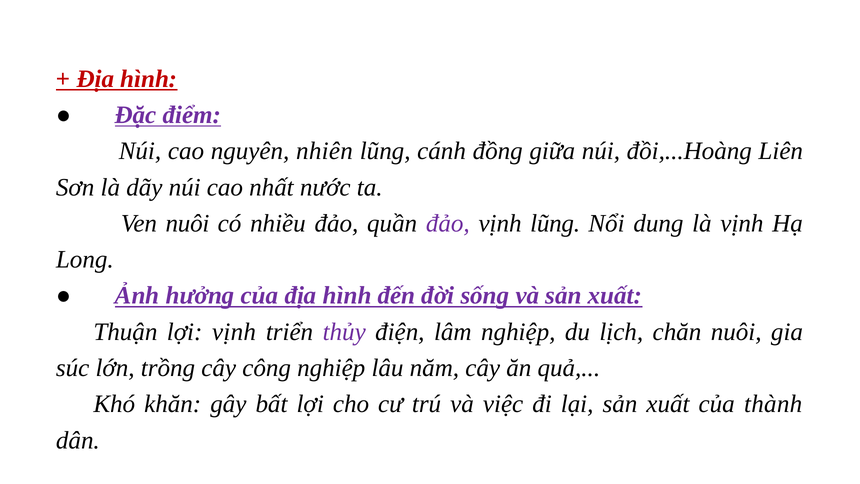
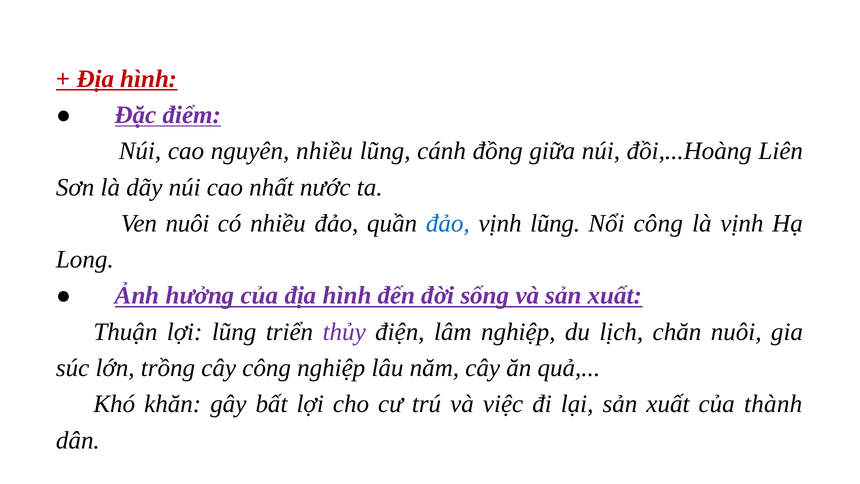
nguyên nhiên: nhiên -> nhiều (324, 151)
đảo colour: purple -> blue (448, 223)
Nổi dung: dung -> công (658, 223)
lợi vịnh: vịnh -> lũng (234, 332)
